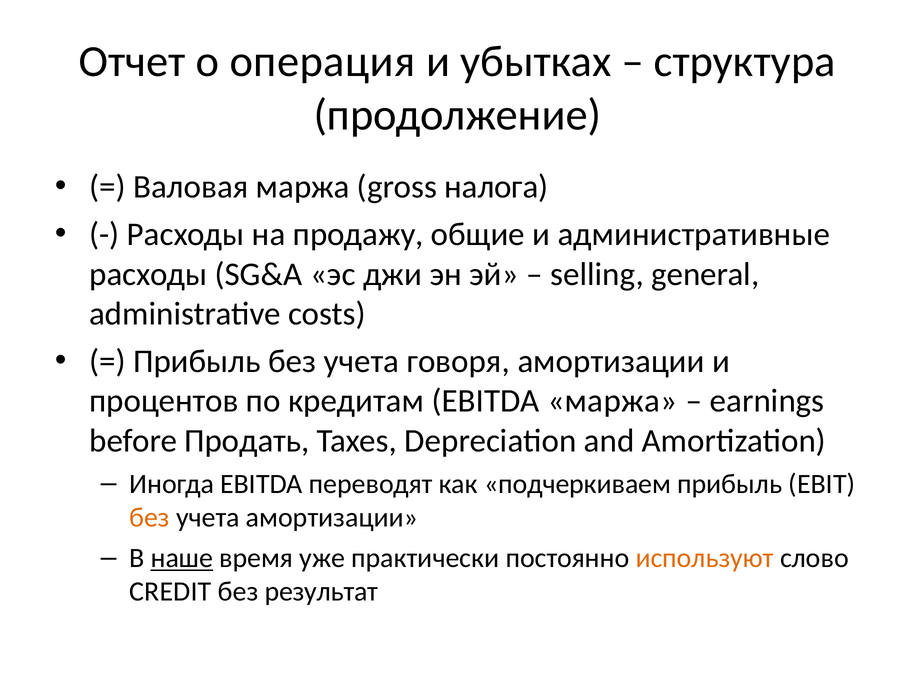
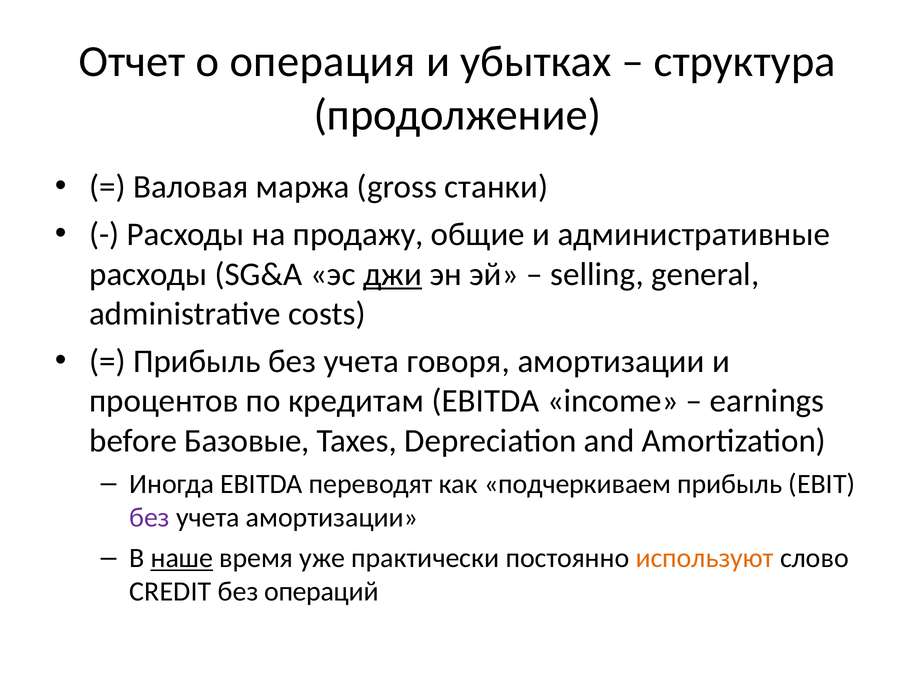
налога: налога -> станки (496, 187)
джи underline: none -> present (393, 274)
EBITDA маржа: маржа -> income (613, 401)
Продать: Продать -> Базовые (247, 441)
без colour: orange -> purple (150, 518)
результат: результат -> операций (321, 592)
